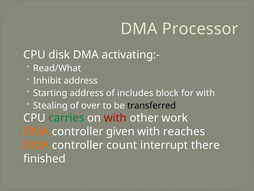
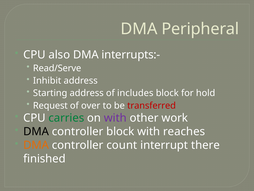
Processor: Processor -> Peripheral (200, 29)
disk: disk -> also (59, 55)
activating:-: activating:- -> interrupts:- (131, 55)
Read/What: Read/What -> Read/Serve (57, 68)
for with: with -> hold (206, 93)
Stealing: Stealing -> Request (50, 105)
transferred colour: black -> red (152, 105)
with colour: red -> purple (115, 118)
DMA colour: orange -> black (36, 131)
controller given: given -> block (120, 131)
